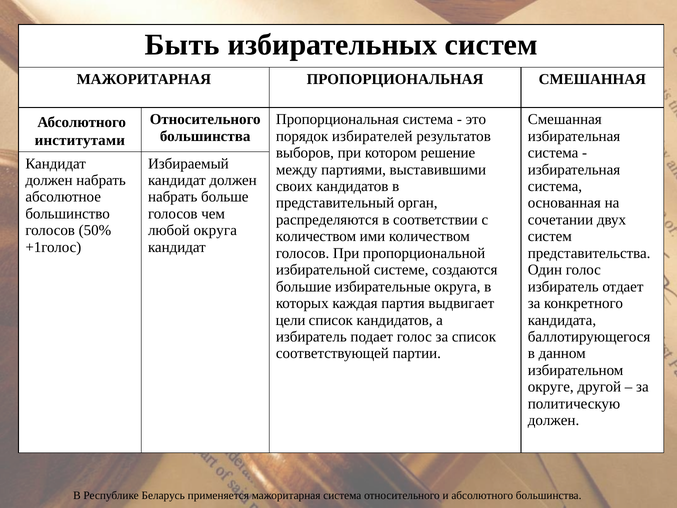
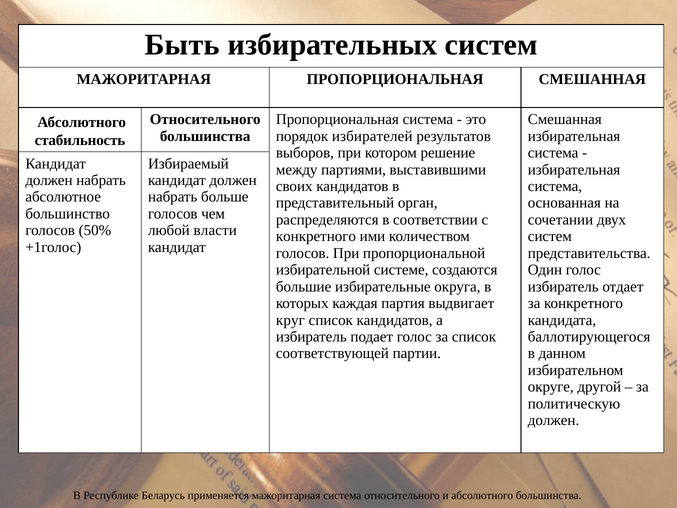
институтами: институтами -> стабильность (80, 140)
любой округа: округа -> власти (215, 230)
количеством: количеством -> конкретного (316, 236)
цели: цели -> круг (290, 320)
